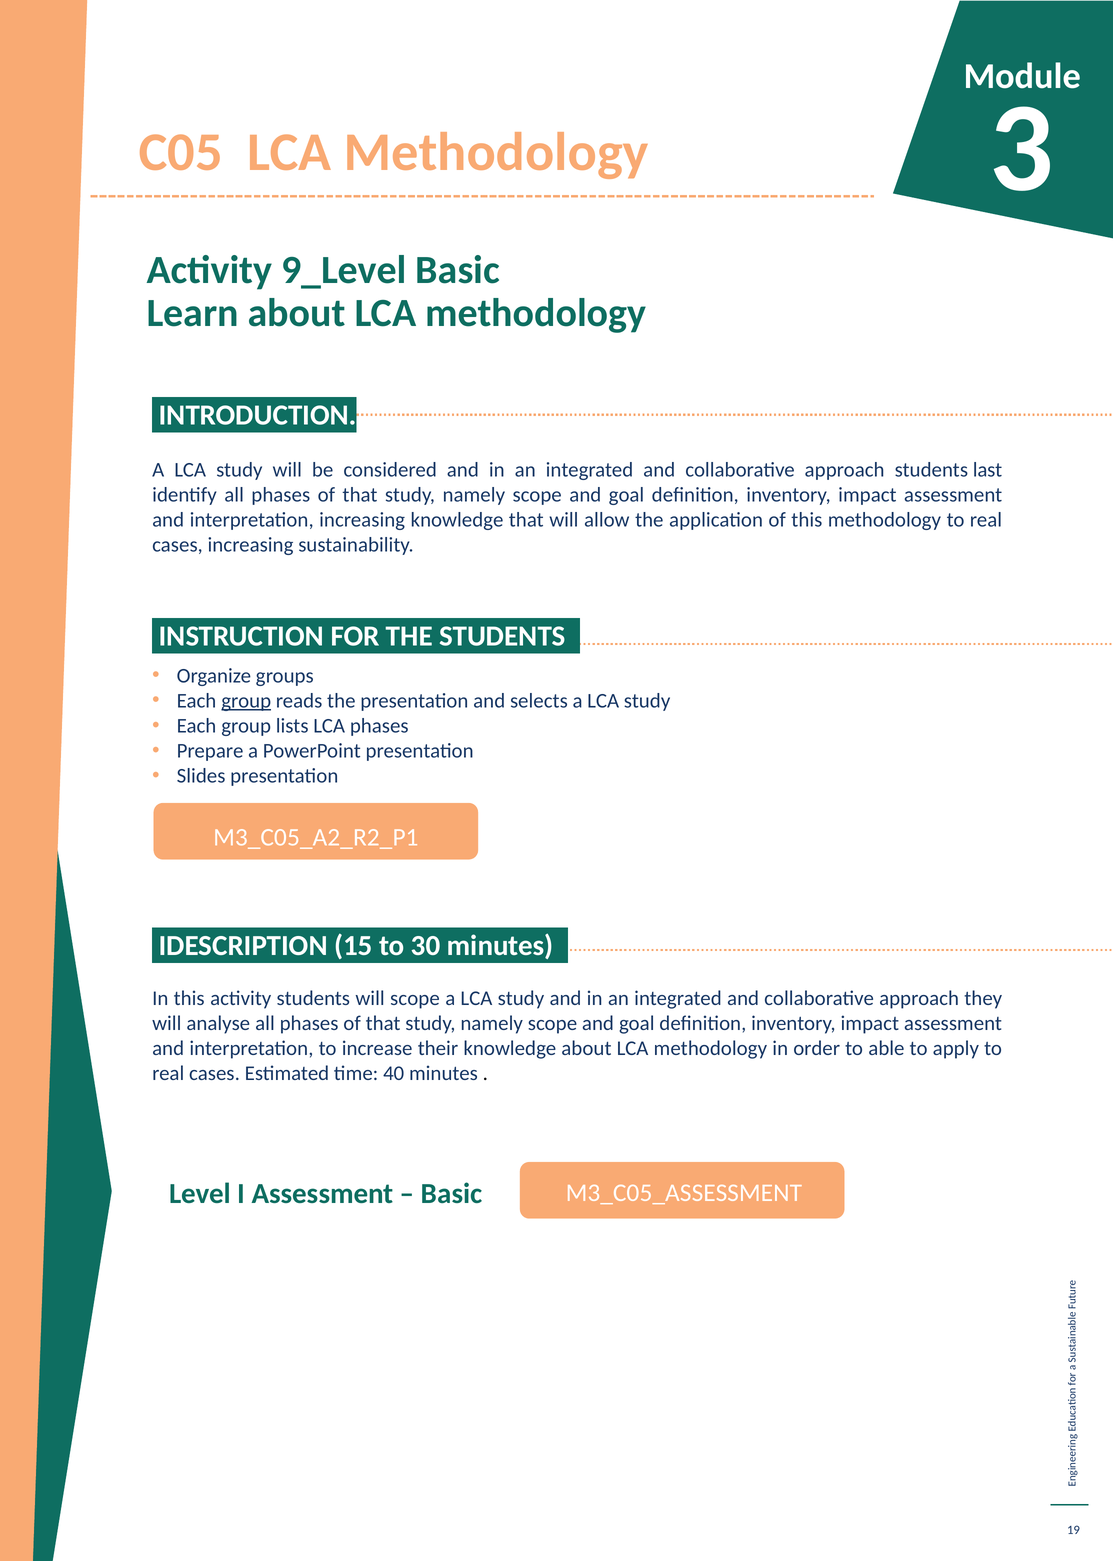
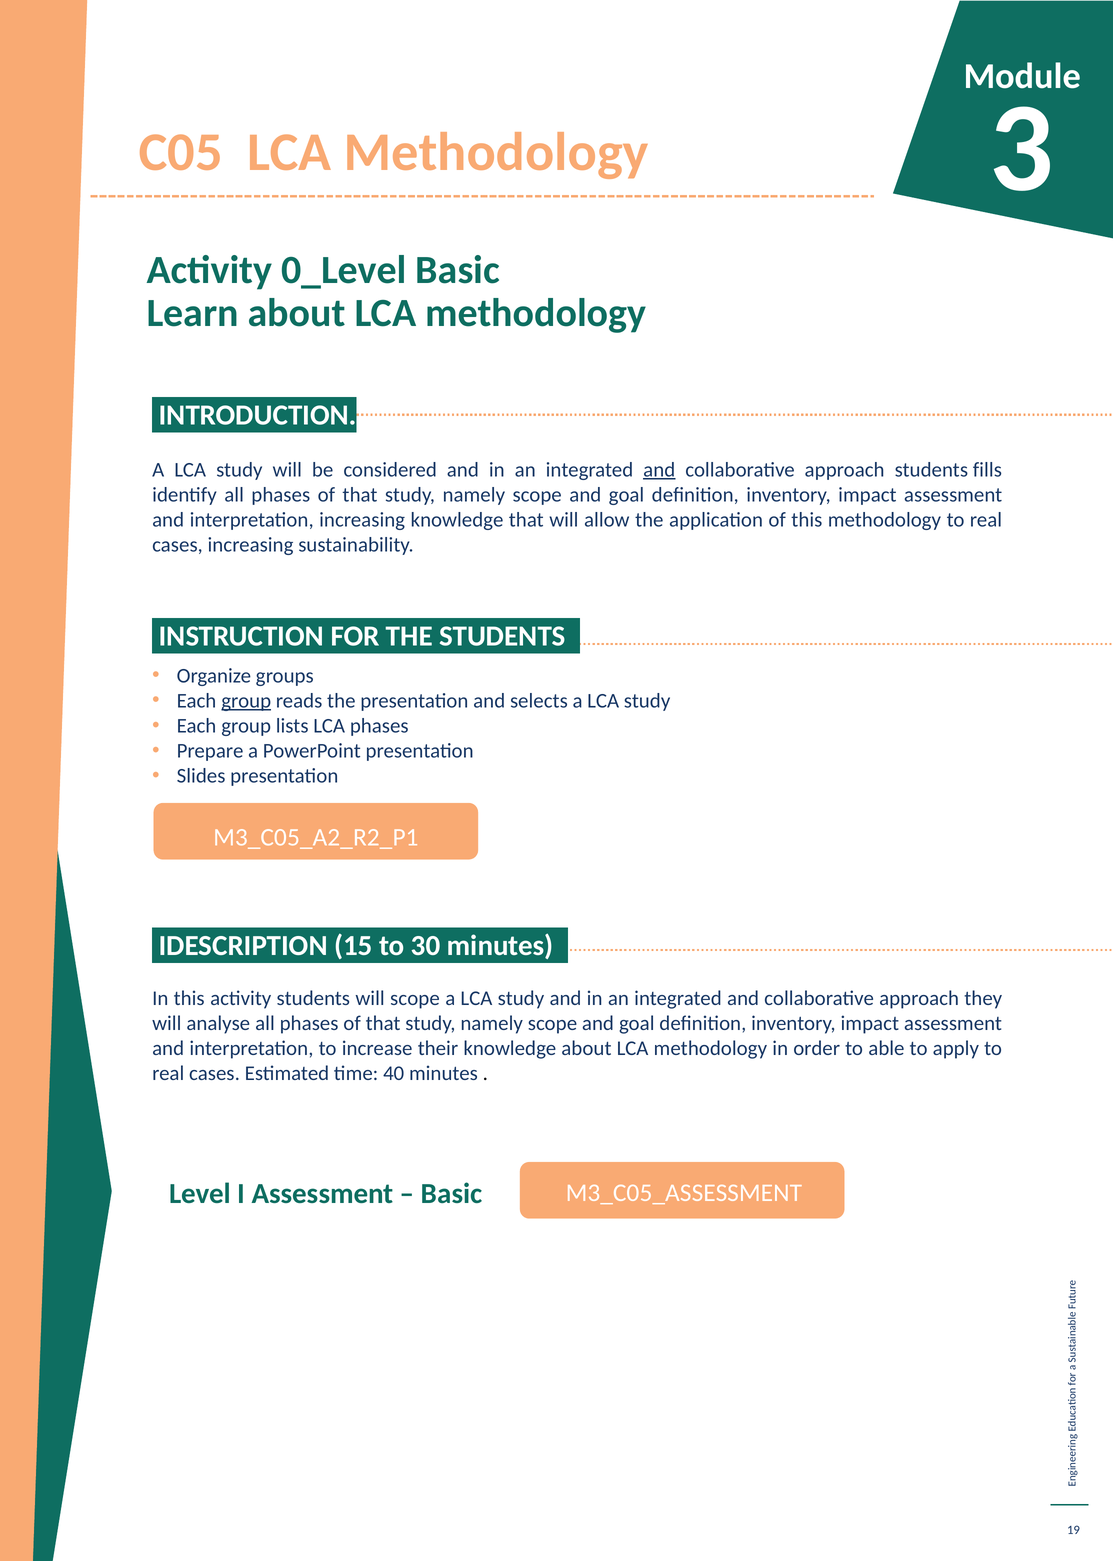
9_Level: 9_Level -> 0_Level (344, 270)
and underline: none -> present (659, 470)
last: last -> fills (987, 470)
